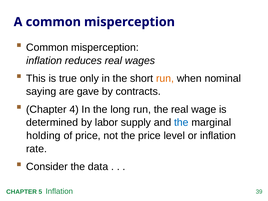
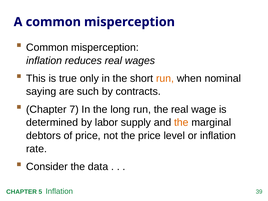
gave: gave -> such (88, 92)
4: 4 -> 7 (74, 109)
the colour: blue -> orange (181, 122)
holding: holding -> debtors (43, 136)
